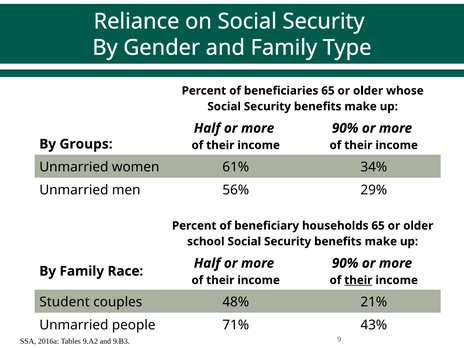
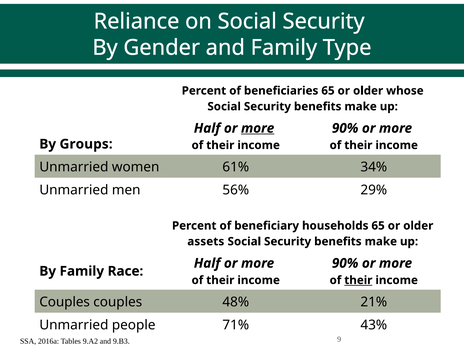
more underline: none -> present (258, 128)
school: school -> assets (206, 241)
Student: Student -> Couples (65, 302)
